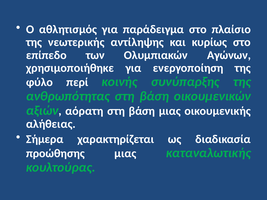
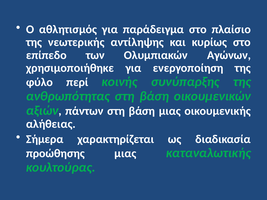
αόρατη: αόρατη -> πάντων (84, 111)
